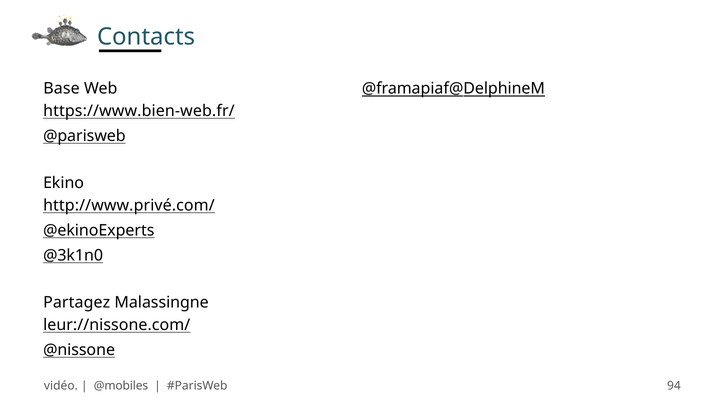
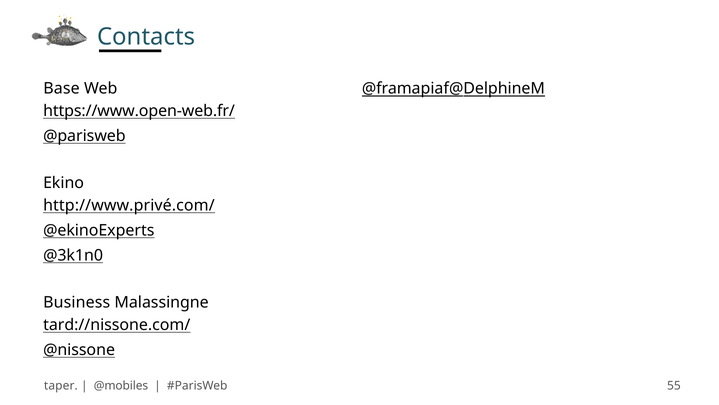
https://www.bien-web.fr/: https://www.bien-web.fr/ -> https://www.open-web.fr/ (139, 111)
Partagez: Partagez -> Business (77, 302)
leur://nissone.com/: leur://nissone.com/ -> tard://nissone.com/ (117, 325)
vidéo: vidéo -> taper (61, 385)
94: 94 -> 55 (674, 385)
